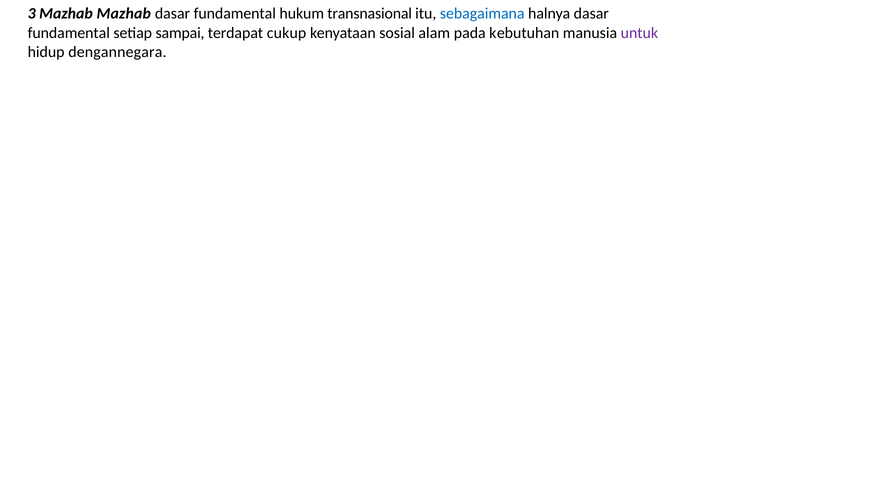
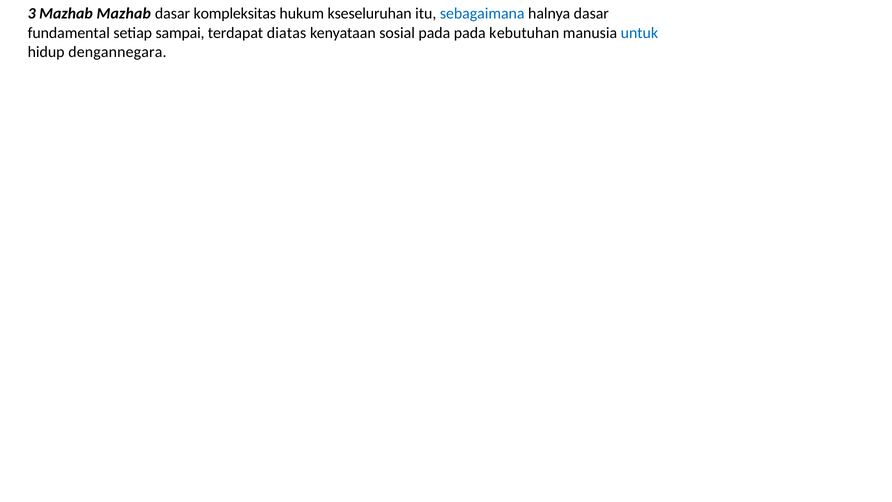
fundamental: fundamental -> kompleksitas (235, 14)
transnasional: transnasional -> kseseluruhan (370, 14)
cukup: cukup -> diatas (287, 33)
sosial alam: alam -> pada (434, 33)
untuk colour: purple -> blue (639, 33)
